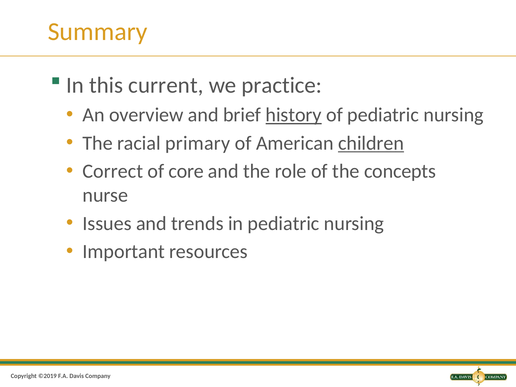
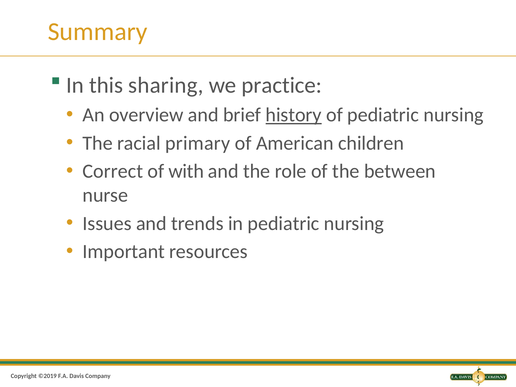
current: current -> sharing (166, 85)
children underline: present -> none (371, 143)
core: core -> with (186, 171)
concepts: concepts -> between (400, 171)
